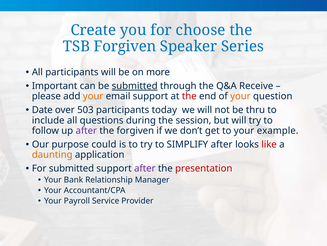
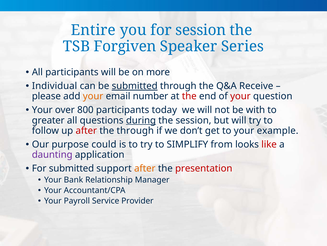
Create: Create -> Entire (93, 30)
for choose: choose -> session (201, 30)
Important: Important -> Individual (55, 86)
email support: support -> number (151, 96)
your colour: orange -> red (240, 96)
Date: Date -> Your (42, 110)
503: 503 -> 800 (85, 110)
thru: thru -> with (255, 110)
include: include -> greater (48, 120)
during underline: none -> present (141, 120)
after colour: purple -> red (86, 130)
the forgiven: forgiven -> through (135, 130)
SIMPLIFY after: after -> from (222, 144)
daunting colour: orange -> purple (52, 154)
after colour: purple -> orange (145, 168)
